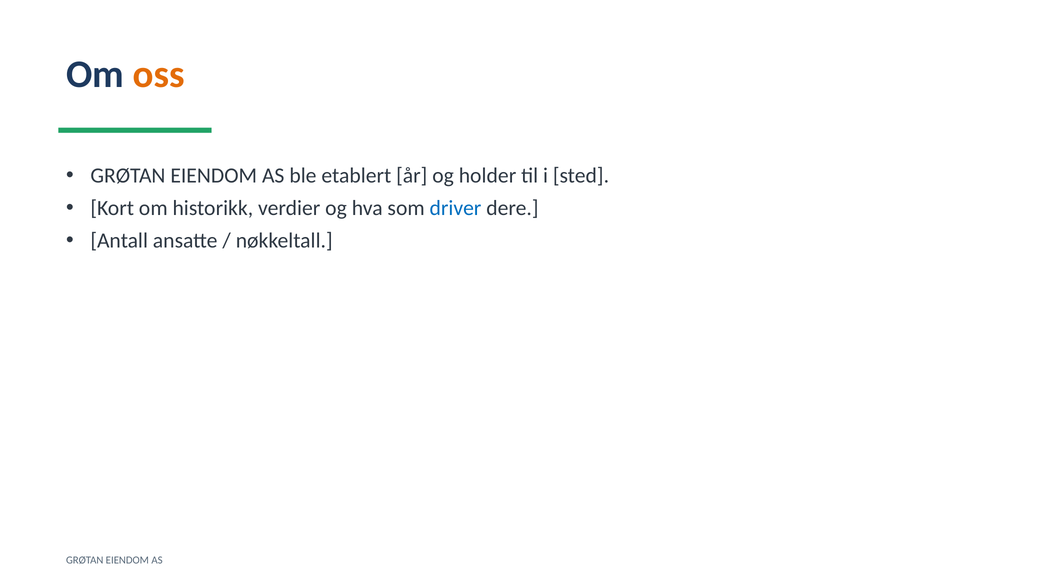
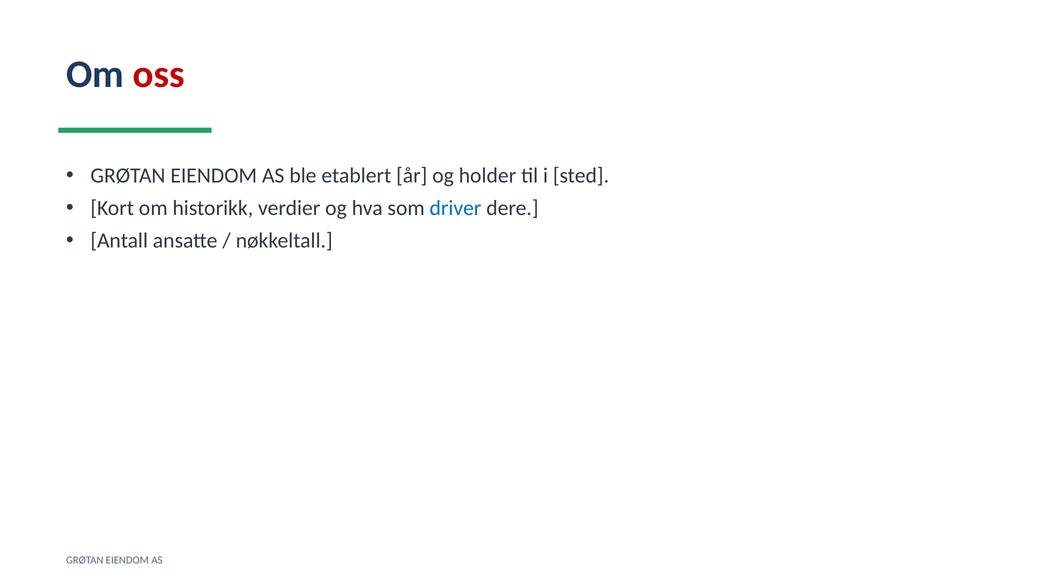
oss colour: orange -> red (159, 74)
